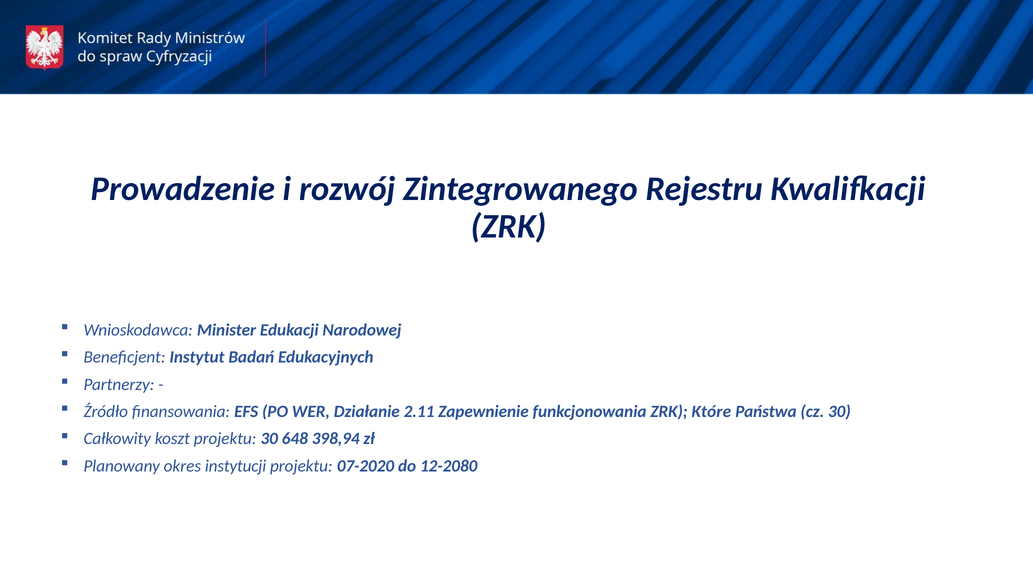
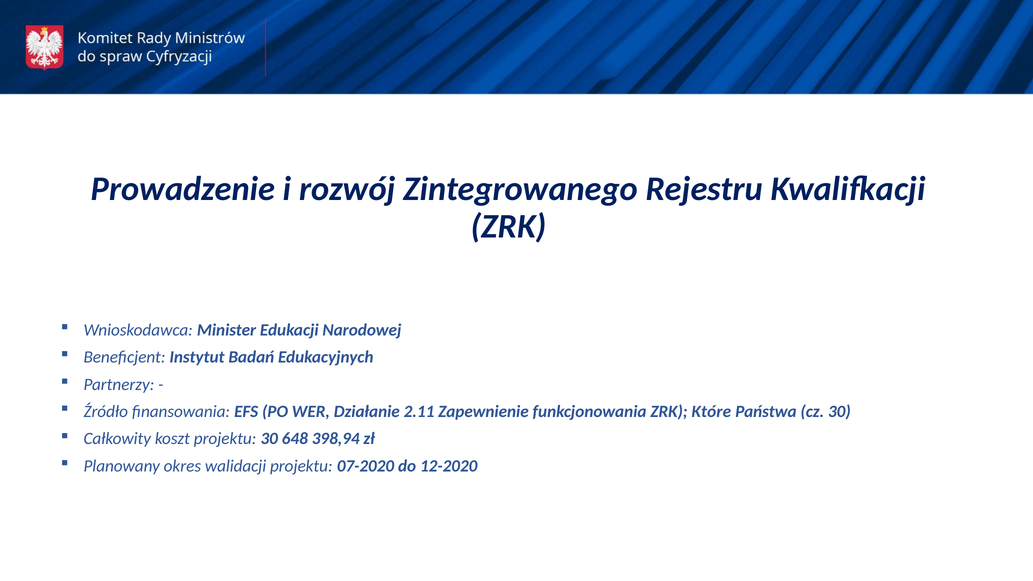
instytucji: instytucji -> walidacji (236, 466)
12-2080: 12-2080 -> 12-2020 (449, 466)
